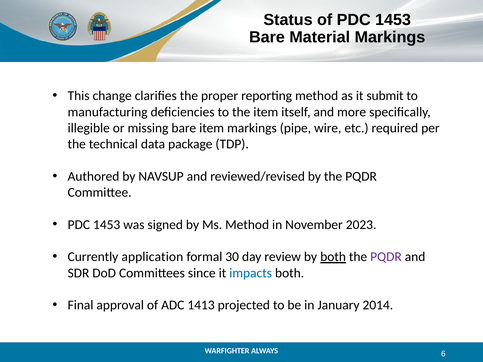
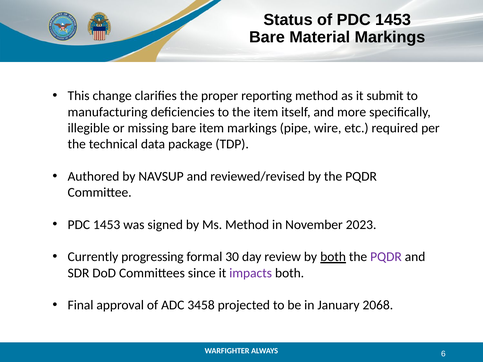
application: application -> progressing (152, 257)
impacts colour: blue -> purple (251, 273)
1413: 1413 -> 3458 (201, 305)
2014: 2014 -> 2068 (378, 305)
